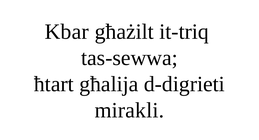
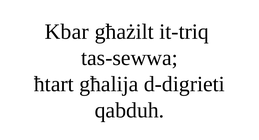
mirakli: mirakli -> qabduh (129, 110)
